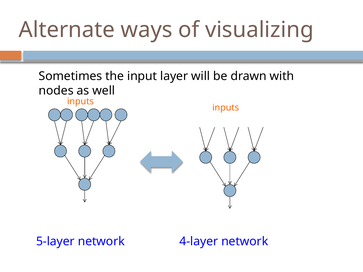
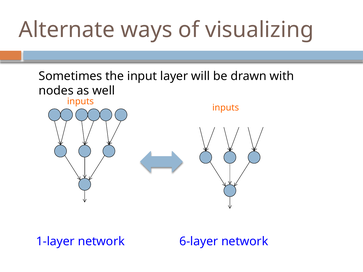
5-layer: 5-layer -> 1-layer (55, 242)
4-layer: 4-layer -> 6-layer (199, 242)
